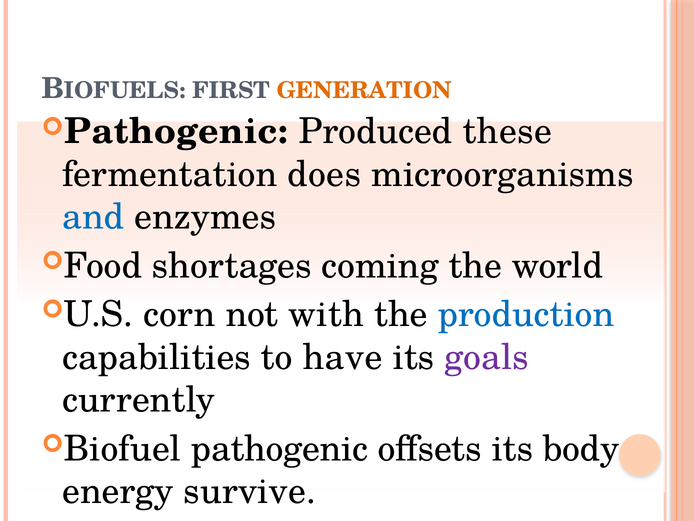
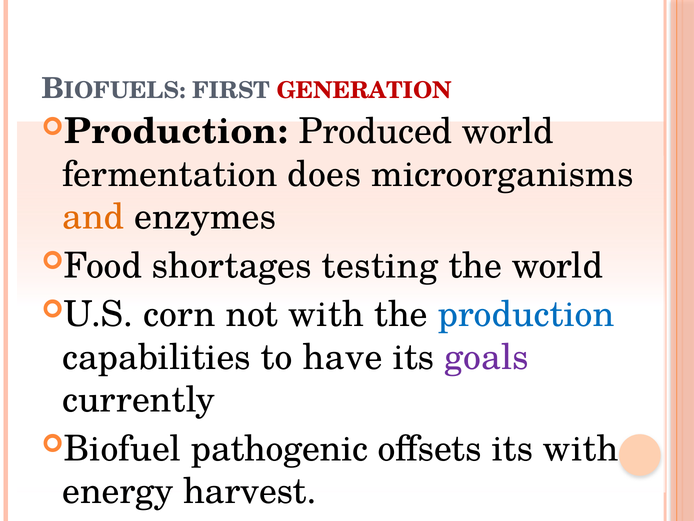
GENERATION colour: orange -> red (364, 91)
Pathogenic: Pathogenic -> Production (176, 131)
Produced these: these -> world (508, 131)
and colour: blue -> orange (93, 217)
coming: coming -> testing (380, 266)
its body: body -> with (581, 448)
survive: survive -> harvest (250, 491)
